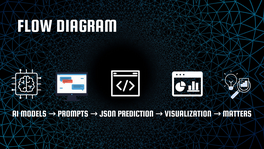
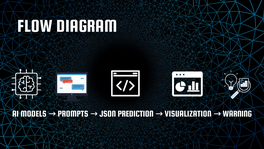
MATTERS: MATTERS -> WARNING (237, 113)
